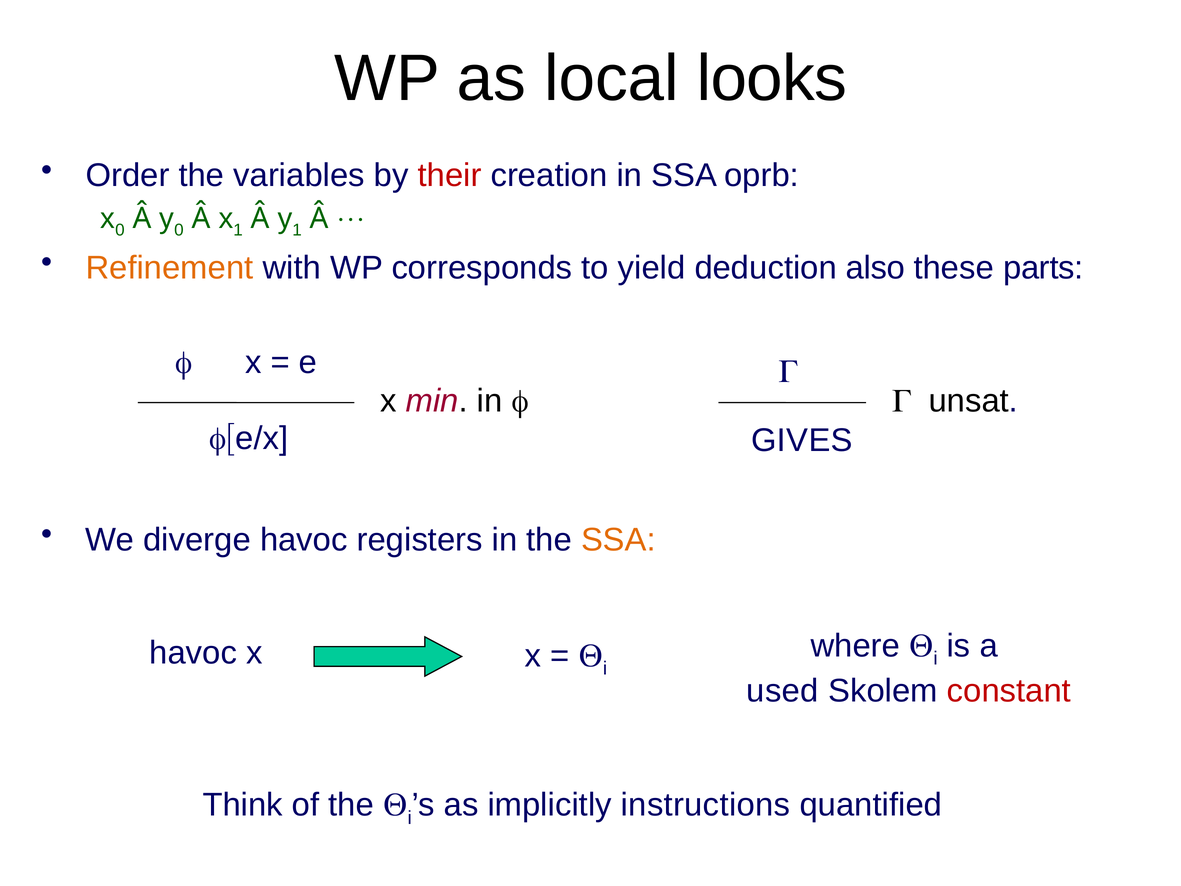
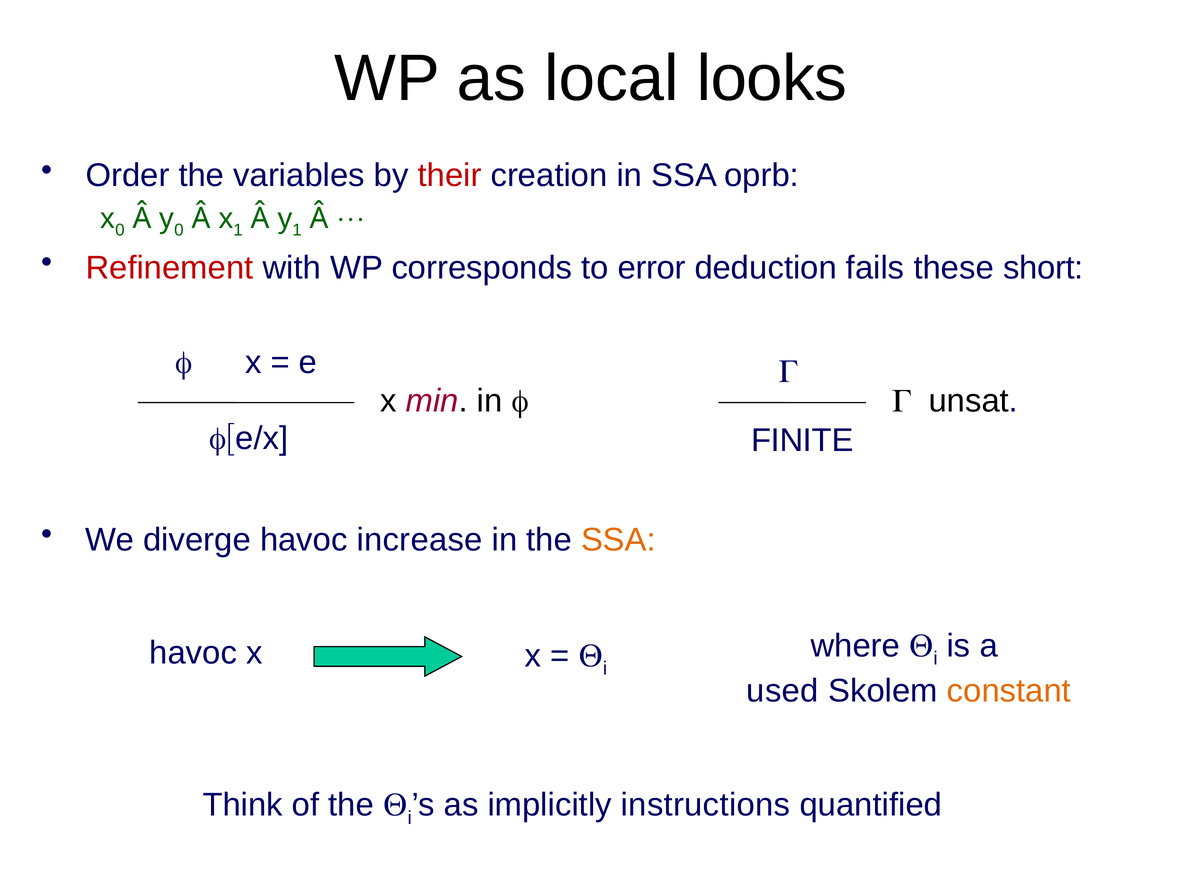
Refinement colour: orange -> red (170, 268)
yield: yield -> error (652, 268)
also: also -> fails (875, 268)
parts: parts -> short (1043, 268)
GIVES: GIVES -> FINITE (802, 440)
registers: registers -> increase (420, 540)
constant colour: red -> orange (1009, 691)
